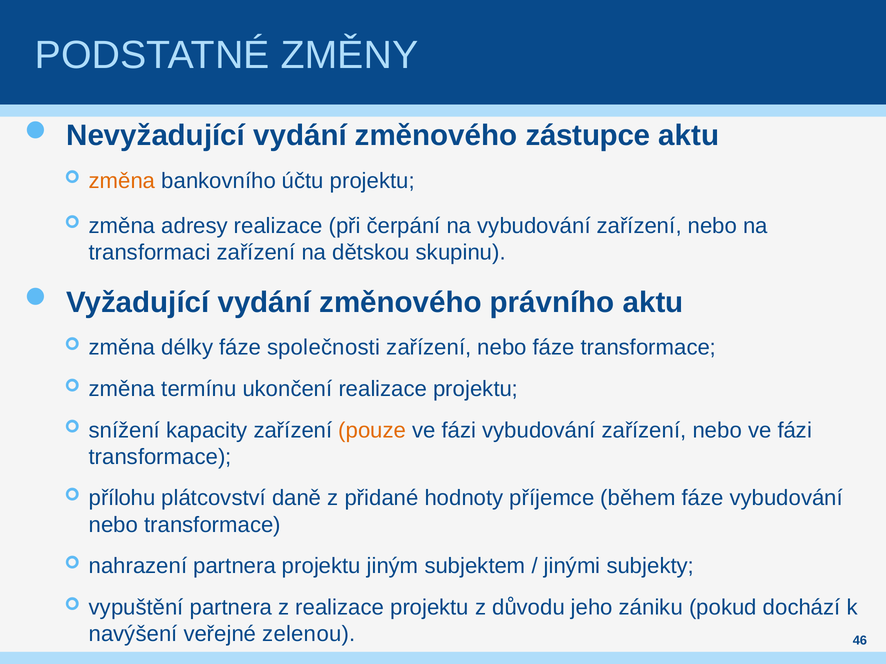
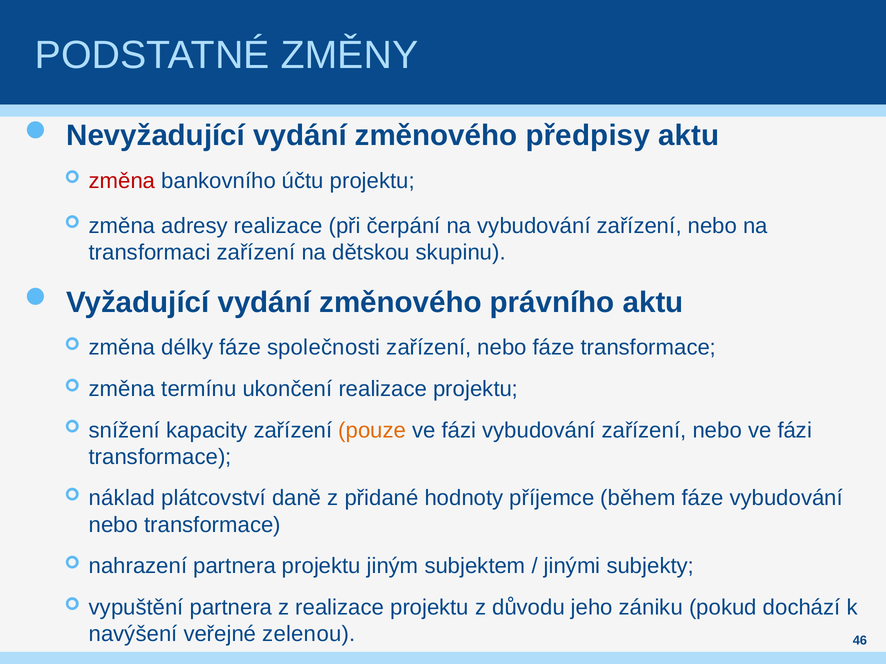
zástupce: zástupce -> předpisy (588, 136)
změna colour: orange -> red (122, 181)
přílohu: přílohu -> náklad (122, 499)
